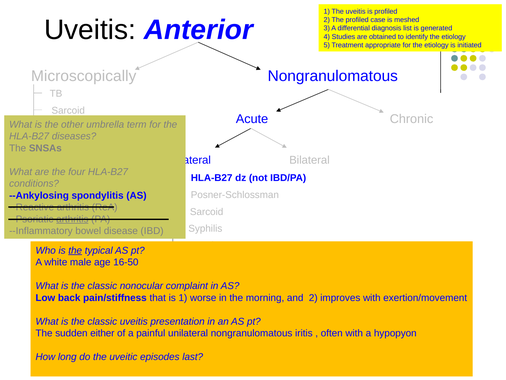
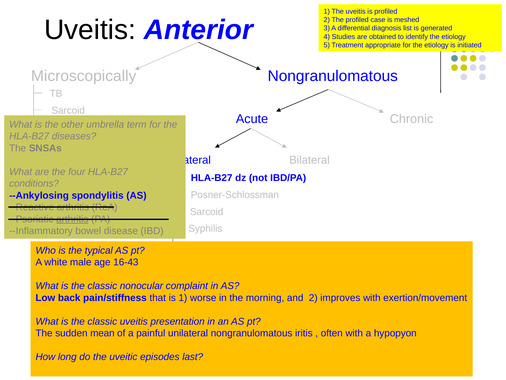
the underline: present -> none (75, 250)
16-50: 16-50 -> 16-43 (126, 262)
either: either -> mean (102, 333)
